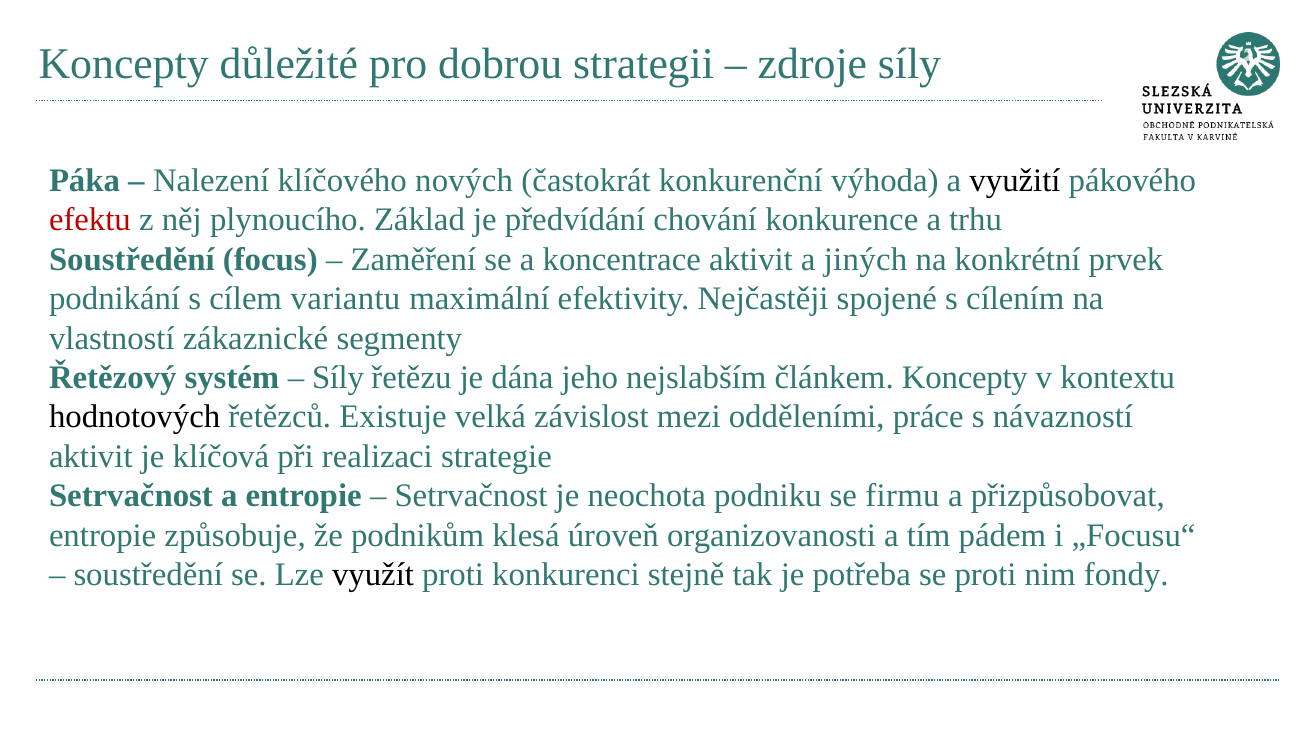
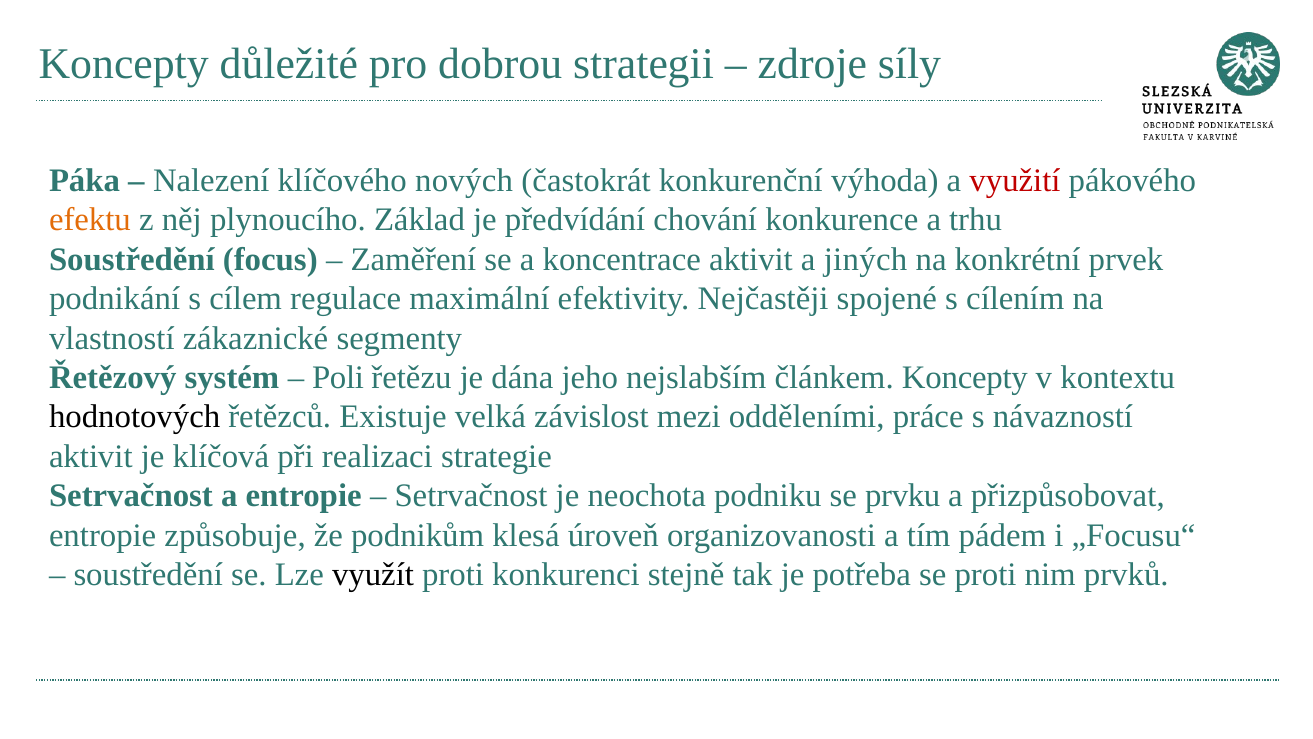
využití colour: black -> red (1015, 181)
efektu colour: red -> orange (90, 220)
variantu: variantu -> regulace (346, 299)
Síly: Síly -> Poli (338, 378)
firmu: firmu -> prvku (903, 496)
fondy: fondy -> prvků (1126, 574)
